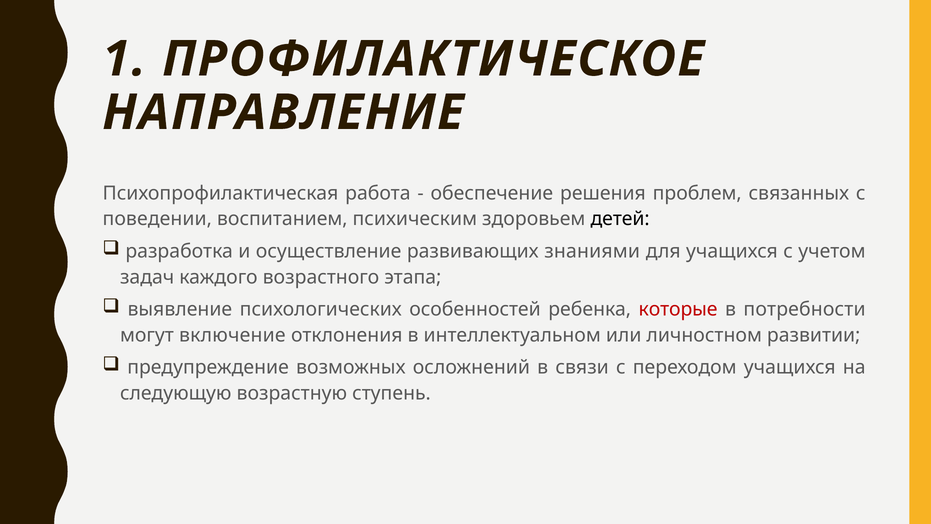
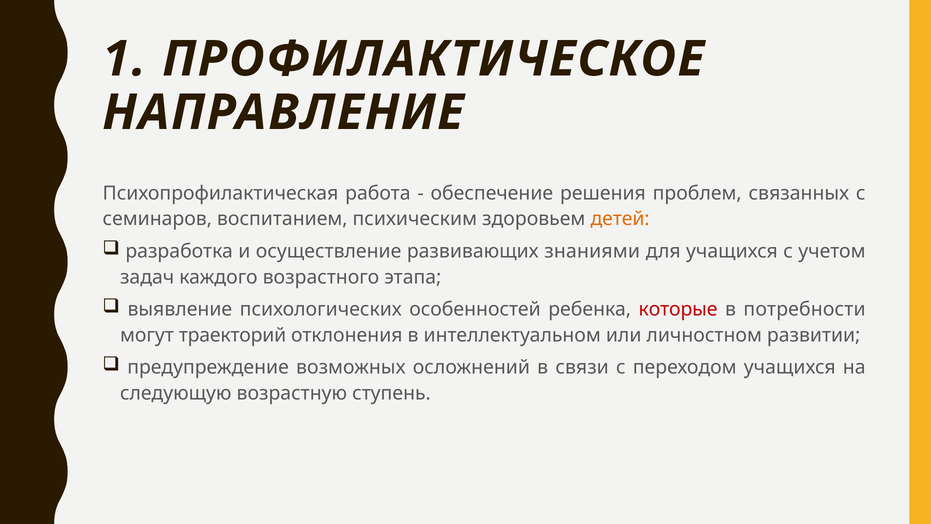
поведении: поведении -> семинаров (157, 219)
детей colour: black -> orange (620, 219)
включение: включение -> траекторий (233, 335)
